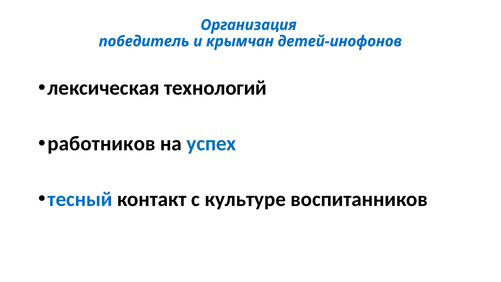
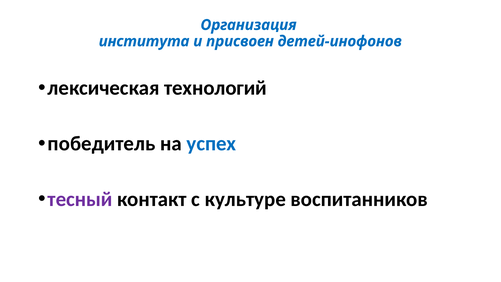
победитель: победитель -> института (144, 41)
крымчан: крымчан -> присвоен (240, 41)
работников: работников -> победитель (102, 144)
тесный colour: blue -> purple (80, 199)
